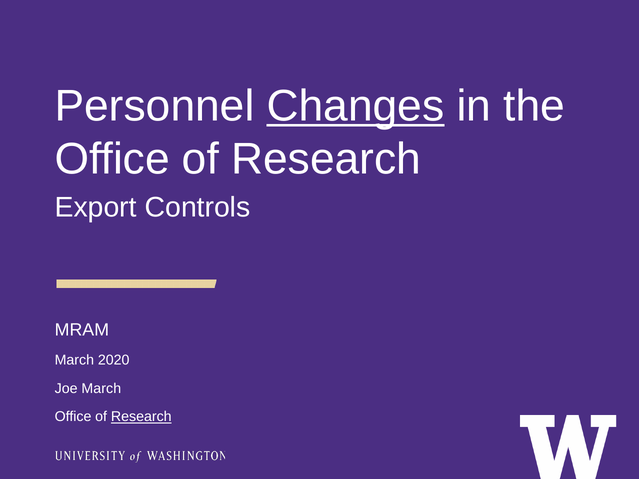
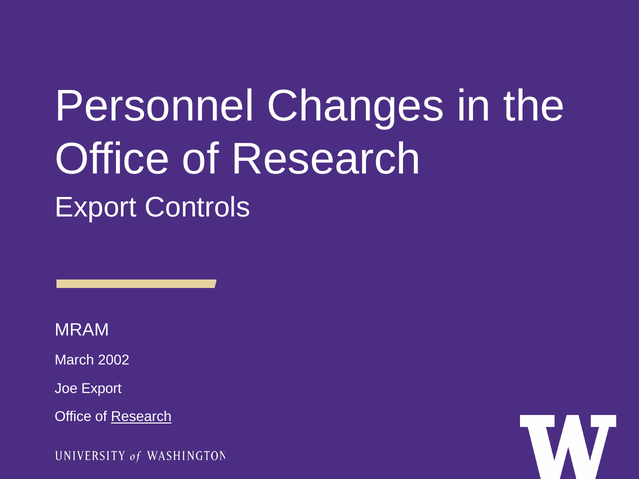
Changes underline: present -> none (355, 106)
2020: 2020 -> 2002 (114, 360)
Joe March: March -> Export (101, 389)
